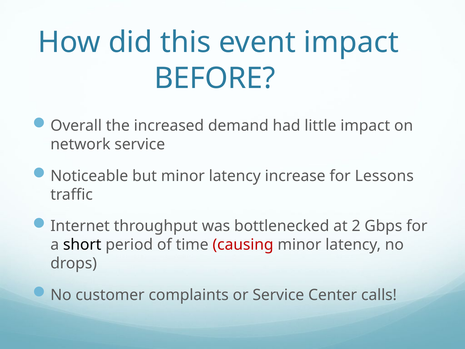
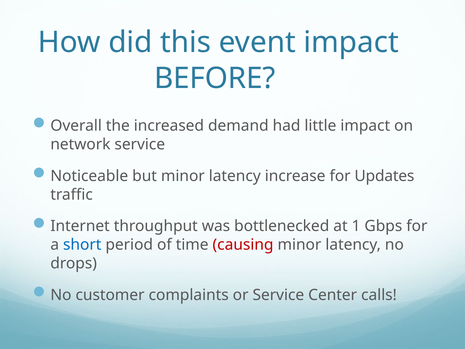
Lessons: Lessons -> Updates (384, 176)
2: 2 -> 1 (356, 226)
short colour: black -> blue (82, 245)
